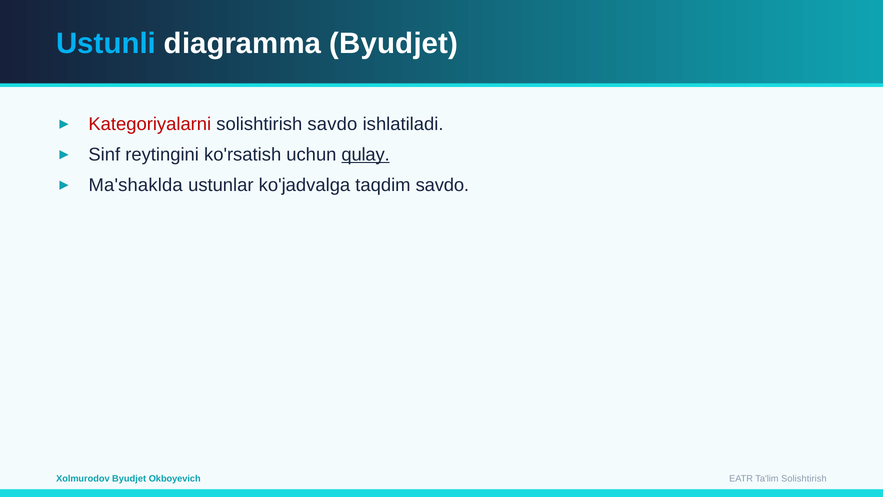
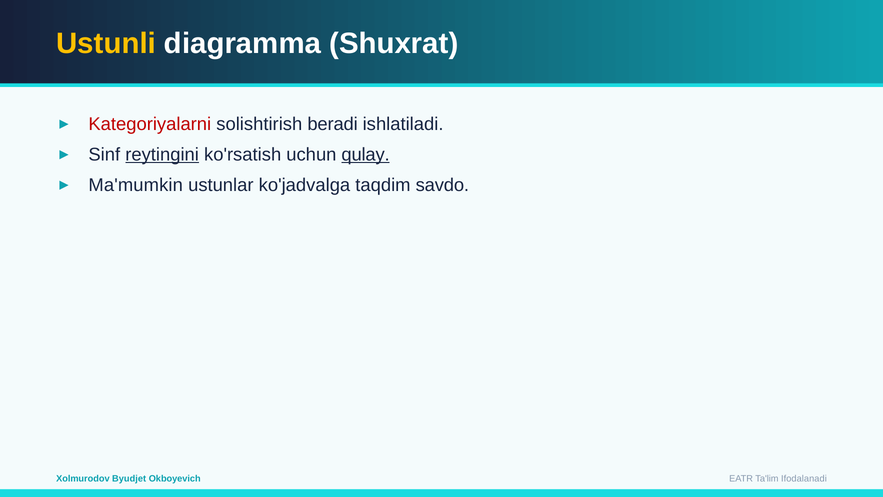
Ustunli colour: light blue -> yellow (106, 44)
diagramma Byudjet: Byudjet -> Shuxrat (394, 44)
solishtirish savdo: savdo -> beradi (333, 124)
reytingini underline: none -> present (162, 155)
Ma'shaklda: Ma'shaklda -> Ma'mumkin (136, 185)
Ta'lim Solishtirish: Solishtirish -> Ifodalanadi (804, 479)
